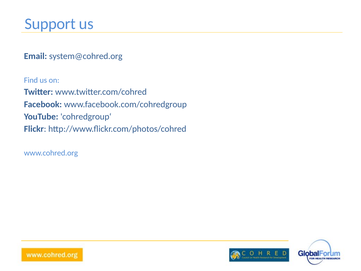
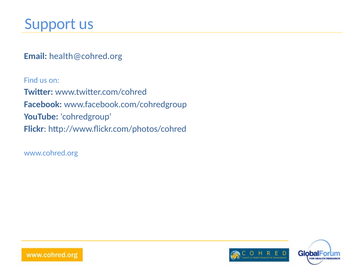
system@cohred.org: system@cohred.org -> health@cohred.org (86, 56)
